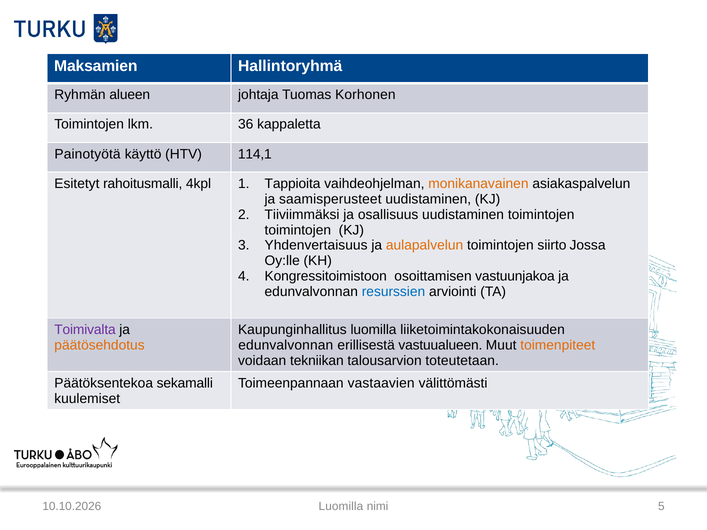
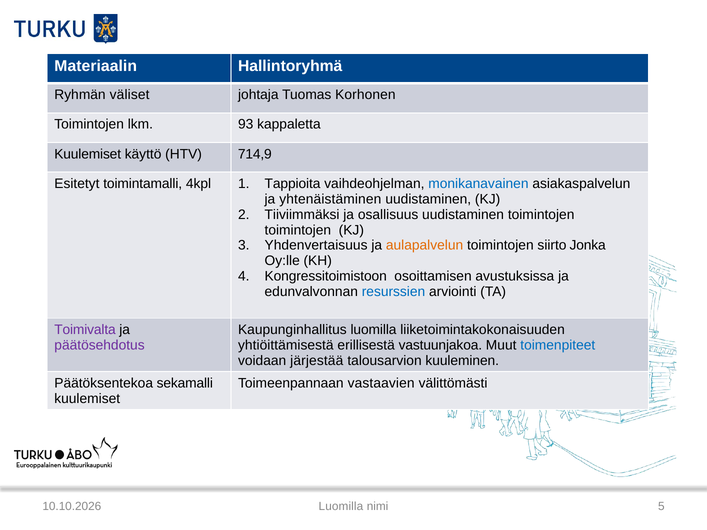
Maksamien: Maksamien -> Materiaalin (96, 66)
alueen: alueen -> väliset (130, 95)
36: 36 -> 93 (246, 124)
Painotyötä: Painotyötä -> Kuulemiset (88, 154)
114,1: 114,1 -> 714,9 (255, 154)
rahoitusmalli: rahoitusmalli -> toimintamalli (143, 184)
monikanavainen colour: orange -> blue (478, 184)
saamisperusteet: saamisperusteet -> yhtenäistäminen (330, 199)
Jossa: Jossa -> Jonka (588, 246)
vastuunjakoa: vastuunjakoa -> avustuksissa (515, 276)
päätösehdotus colour: orange -> purple (99, 345)
edunvalvonnan: edunvalvonnan -> yhtiöittämisestä (286, 345)
vastuualueen: vastuualueen -> vastuunjakoa (440, 345)
toimenpiteet colour: orange -> blue (558, 345)
tekniikan: tekniikan -> järjestää (317, 361)
toteutetaan: toteutetaan -> kuuleminen (462, 361)
